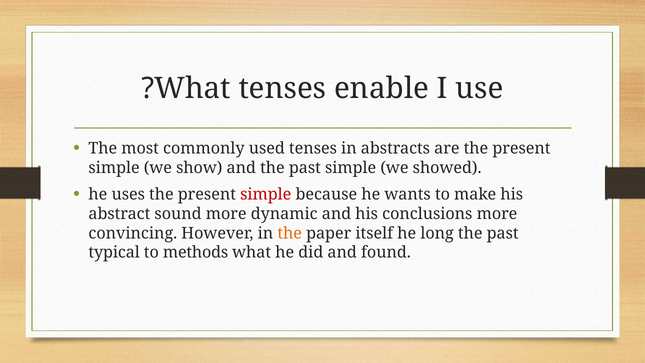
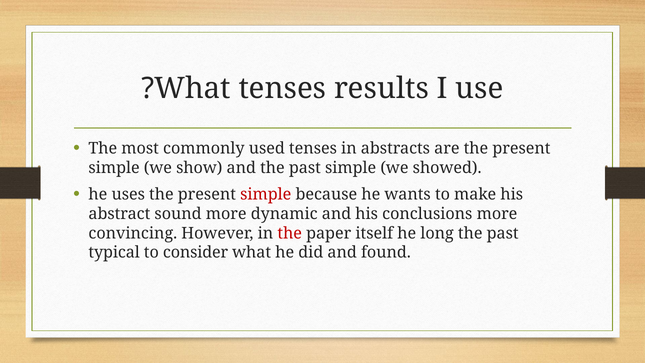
enable: enable -> results (382, 88)
the colour: orange -> red (290, 233)
methods: methods -> consider (196, 253)
